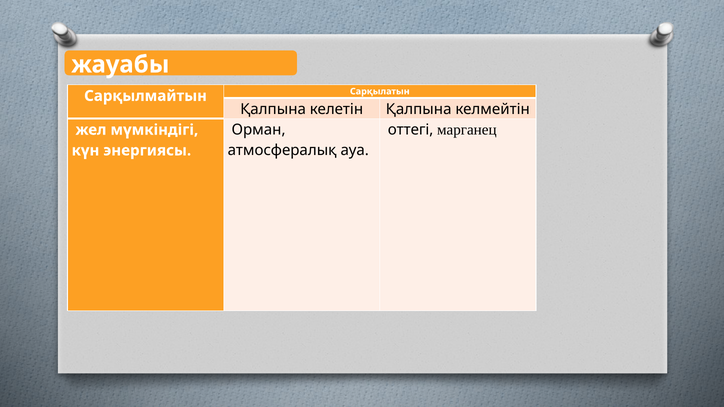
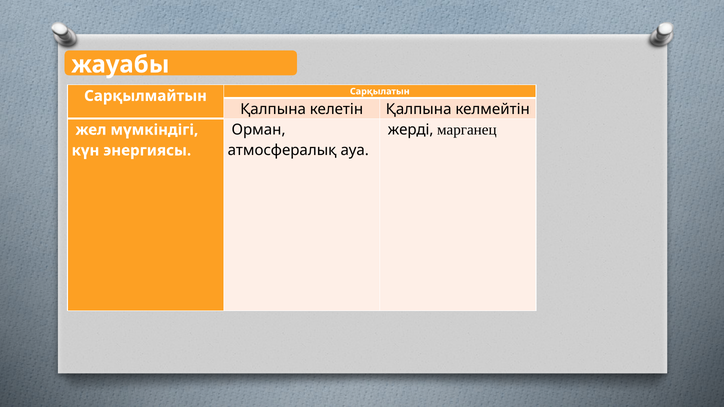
оттегі: оттегі -> жерді (411, 130)
